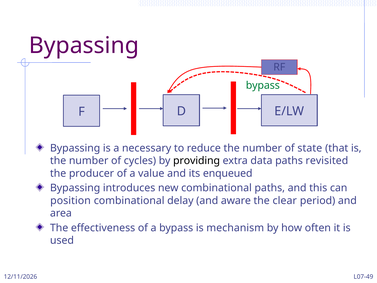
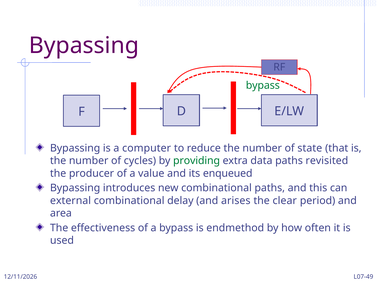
necessary: necessary -> computer (147, 148)
providing colour: black -> green (197, 161)
position: position -> external (71, 200)
aware: aware -> arises (236, 200)
mechanism: mechanism -> endmethod (235, 228)
